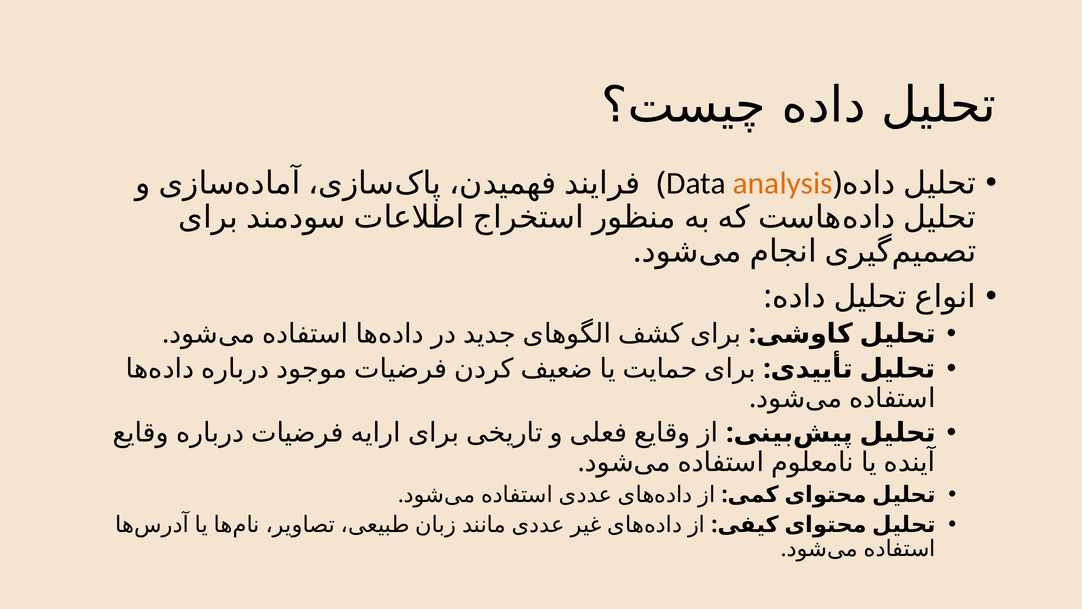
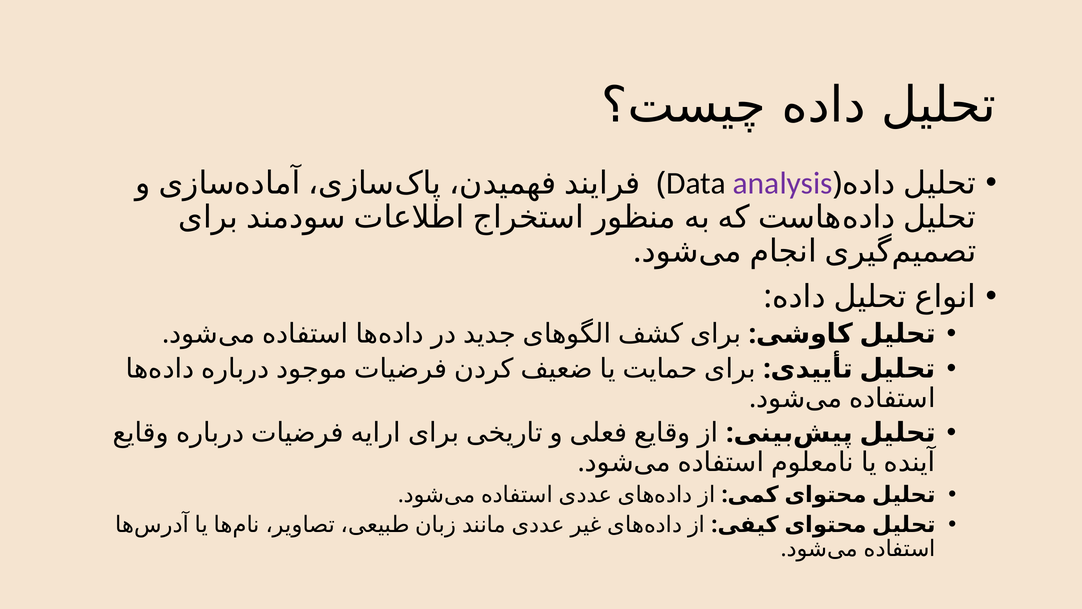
analysis colour: orange -> purple (783, 183)
